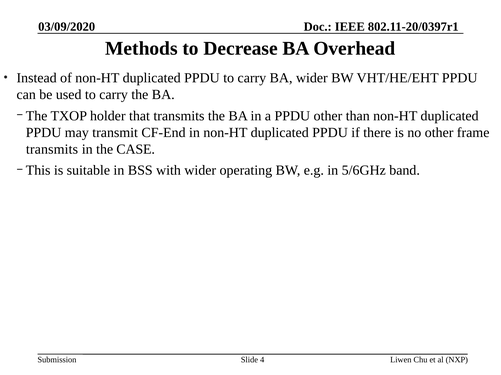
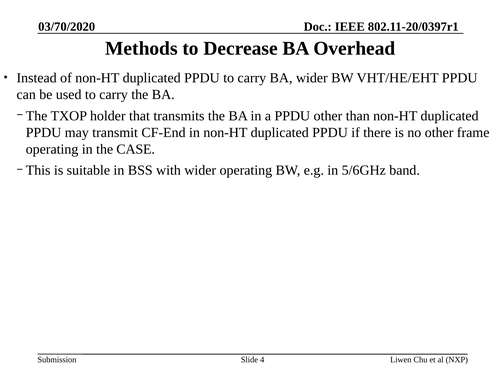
03/09/2020: 03/09/2020 -> 03/70/2020 (67, 27)
transmits: transmits -> operating (52, 149)
